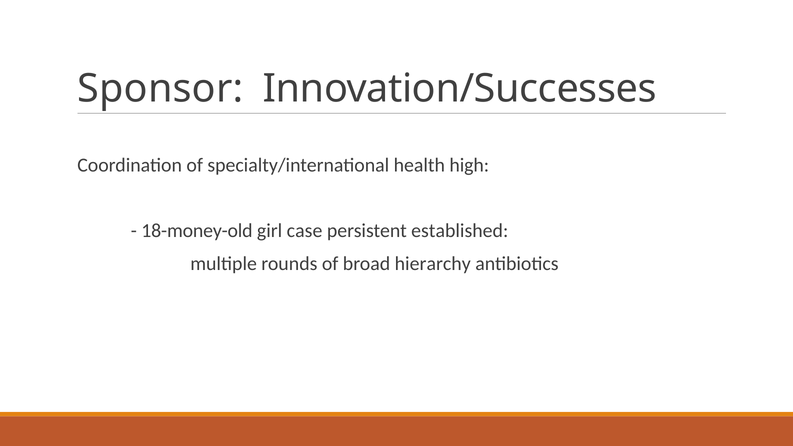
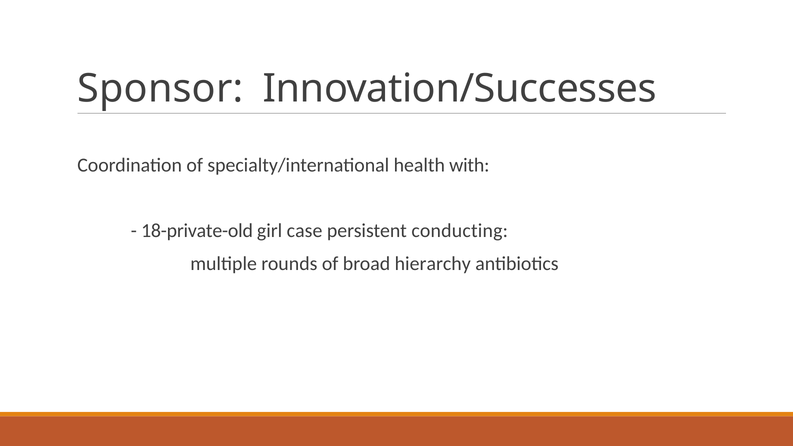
high: high -> with (469, 165)
18-money-old: 18-money-old -> 18-private-old (197, 231)
established: established -> conducting (460, 231)
